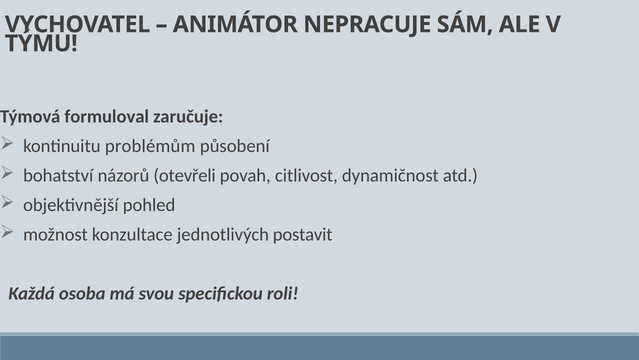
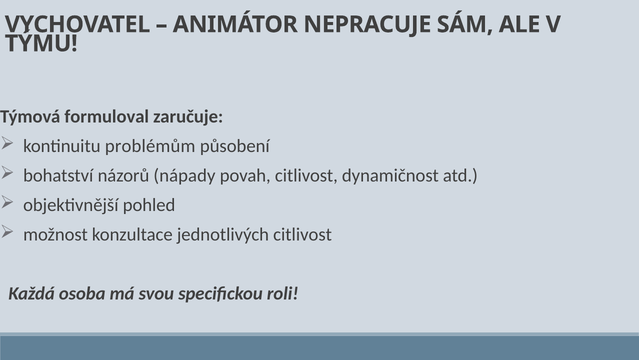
otevřeli: otevřeli -> nápady (184, 175)
jednotlivých postavit: postavit -> citlivost (303, 234)
